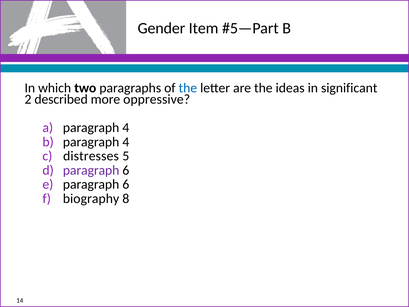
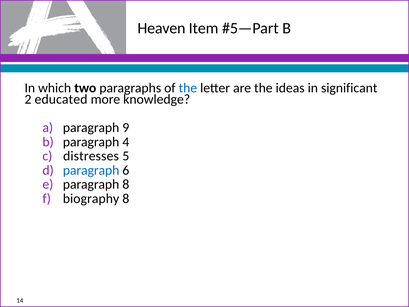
Gender: Gender -> Heaven (161, 28)
described: described -> educated (61, 99)
oppressive: oppressive -> knowledge (157, 99)
4: 4 -> 9 (126, 128)
paragraph colour: purple -> blue (91, 170)
6: 6 -> 8 (126, 184)
